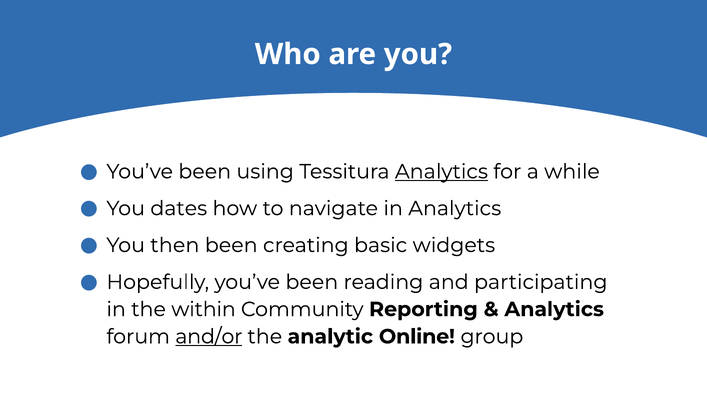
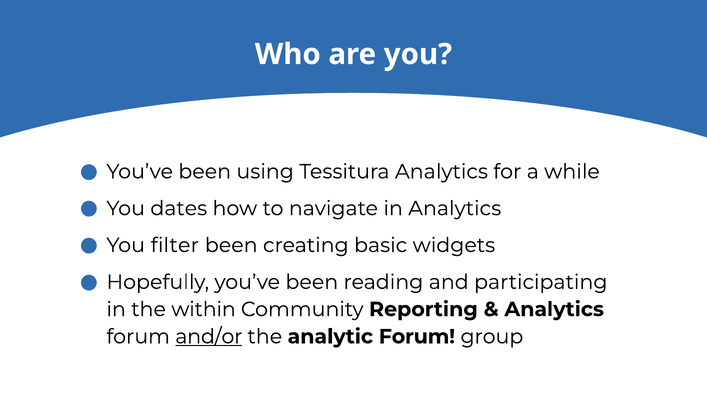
Analytics underline: present -> none (441, 171)
then: then -> filter (175, 245)
analytic Online: Online -> Forum (417, 336)
